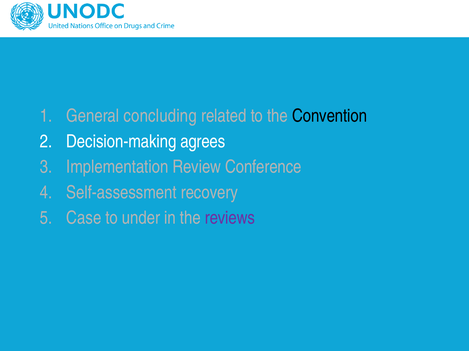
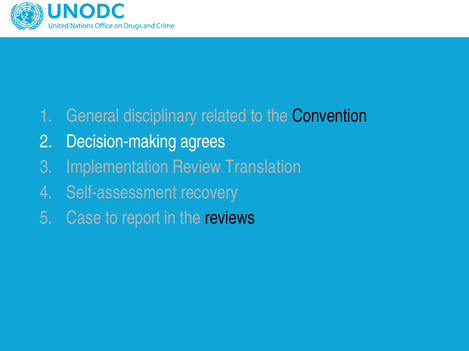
concluding: concluding -> disciplinary (160, 116)
Conference: Conference -> Translation (263, 167)
under: under -> report (141, 218)
reviews colour: purple -> black (230, 218)
